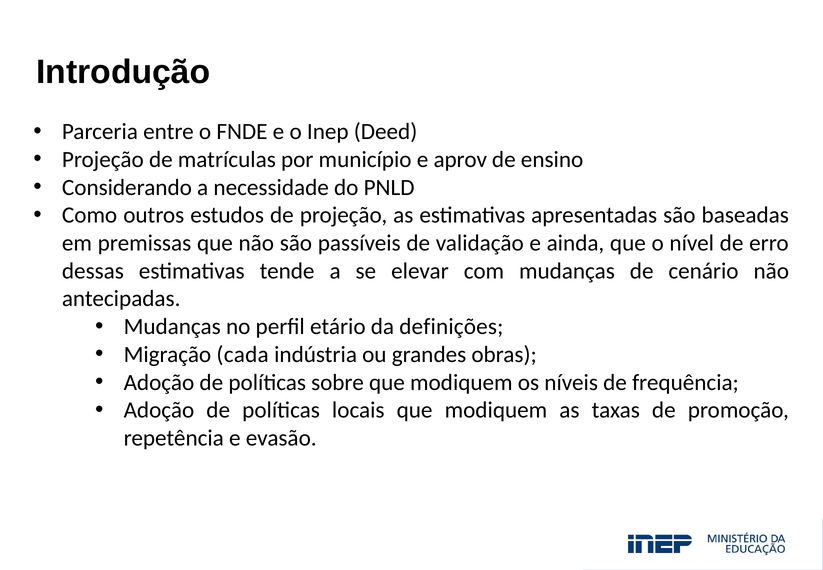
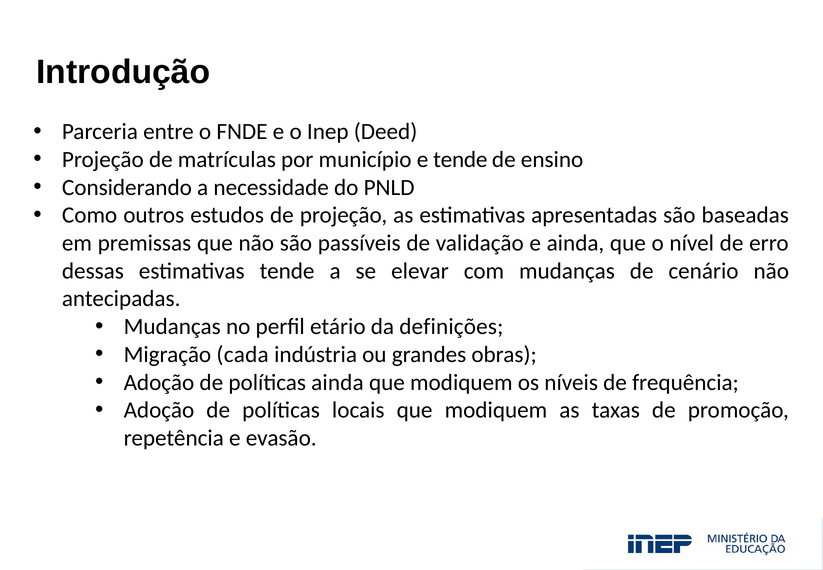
e aprov: aprov -> tende (460, 159)
políticas sobre: sobre -> ainda (337, 382)
